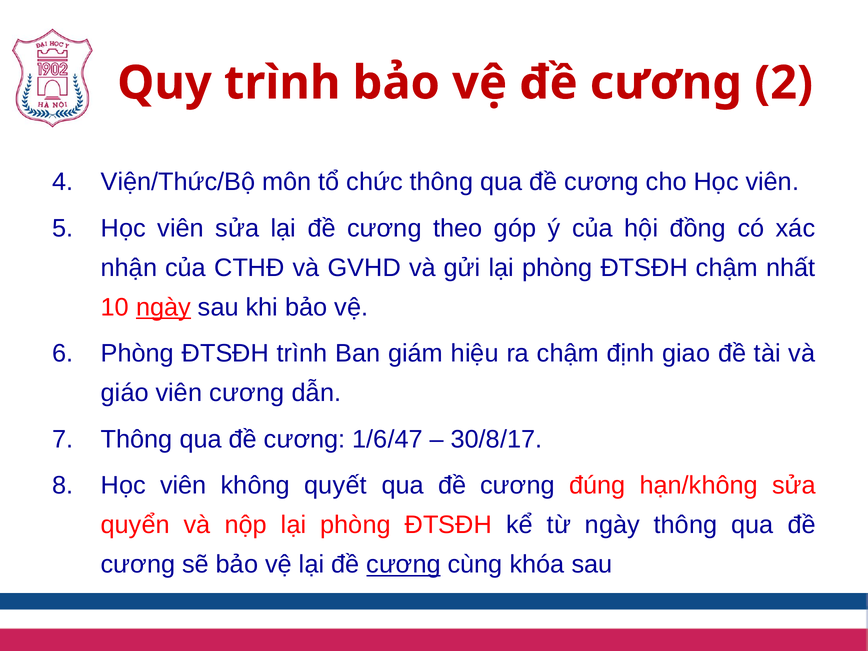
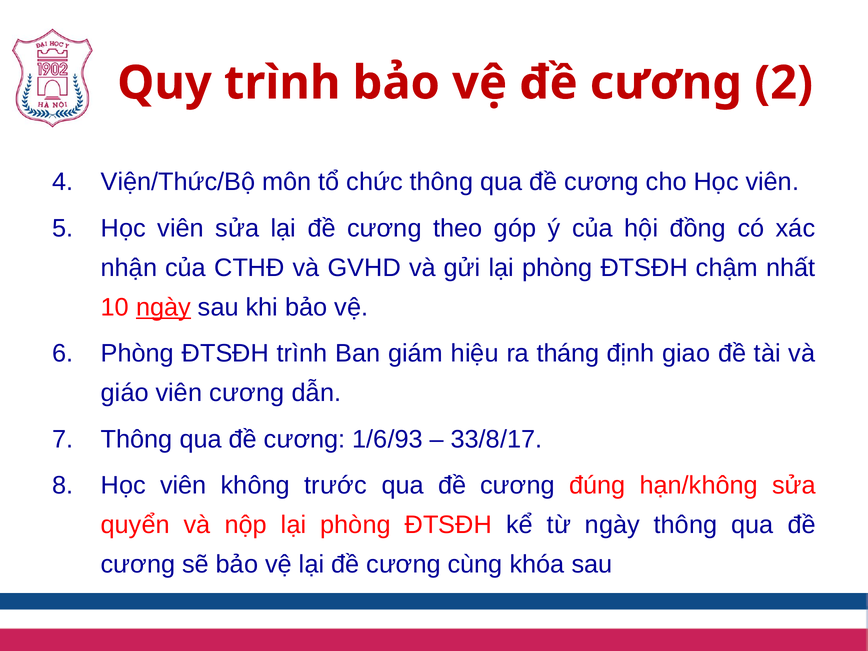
ra chậm: chậm -> tháng (568, 354)
1/6/47: 1/6/47 -> 1/6/93 (388, 439)
30/8/17: 30/8/17 -> 33/8/17 (496, 439)
quyết: quyết -> trước (335, 486)
cương underline: present -> none (404, 565)
